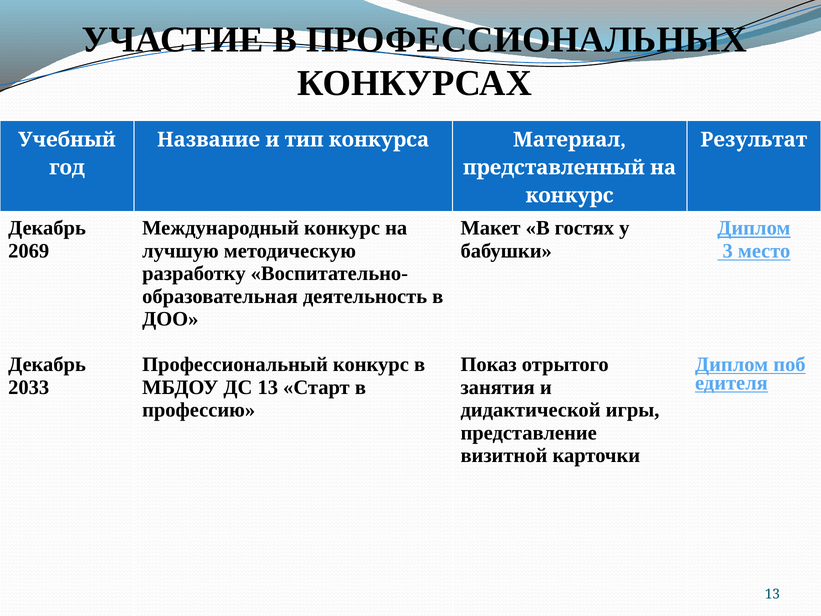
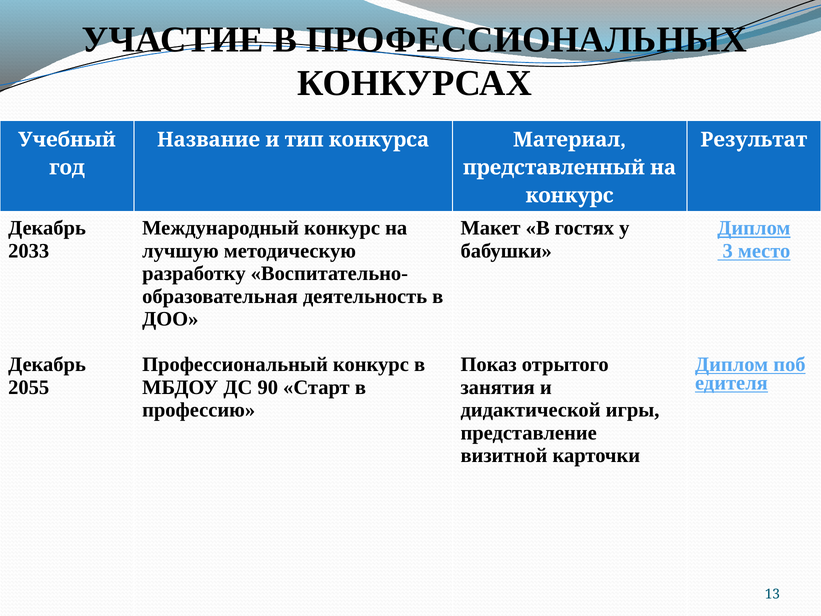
2069: 2069 -> 2033 (29, 251)
2033: 2033 -> 2055 (29, 387)
ДС 13: 13 -> 90 (268, 387)
